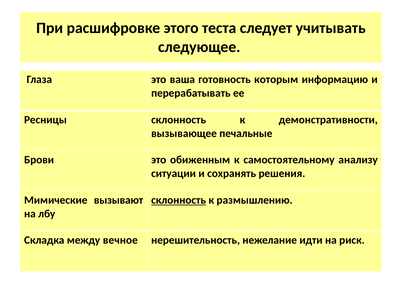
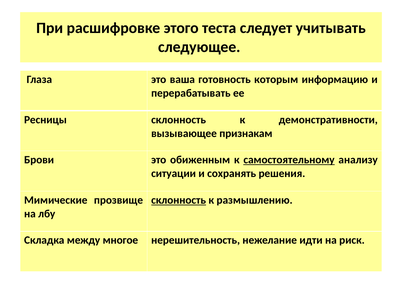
печальные: печальные -> признакам (246, 133)
самостоятельному underline: none -> present (289, 160)
вызывают: вызывают -> прозвище (118, 200)
вечное: вечное -> многое (120, 240)
